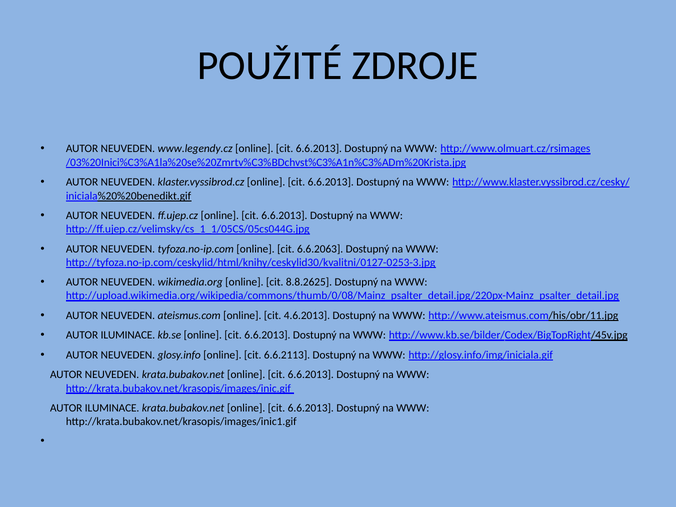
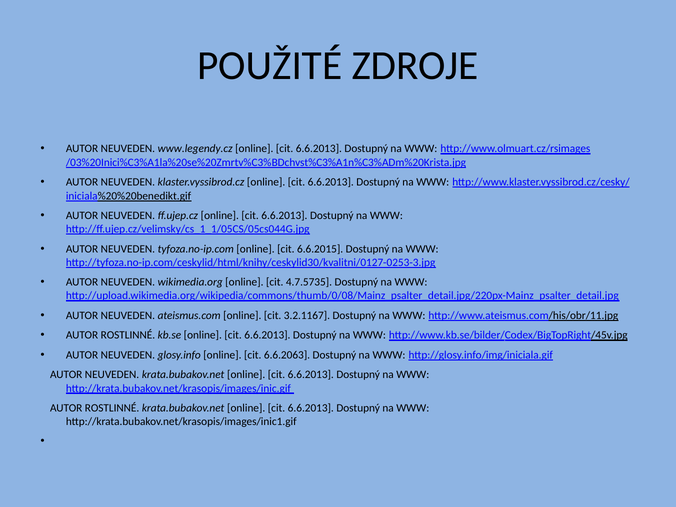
6.6.2063: 6.6.2063 -> 6.6.2015 (320, 249)
8.8.2625: 8.8.2625 -> 4.7.5735 (309, 282)
4.6.2013: 4.6.2013 -> 3.2.1167 (307, 316)
ILUMINACE: ILUMINACE -> ROSTLINNÉ (128, 335)
6.6.2113: 6.6.2113 -> 6.6.2063 (287, 355)
ILUMINACE: ILUMINACE -> ROSTLINNÉ (112, 408)
